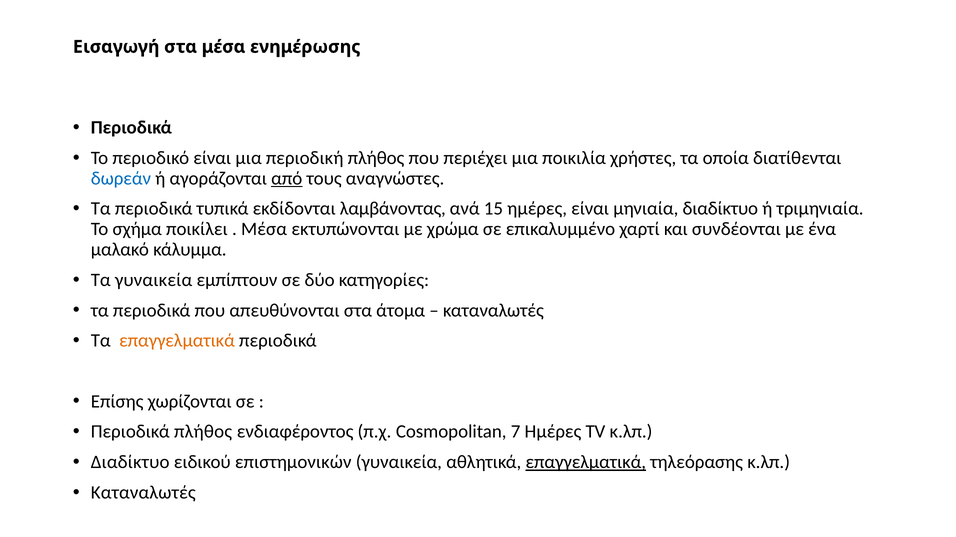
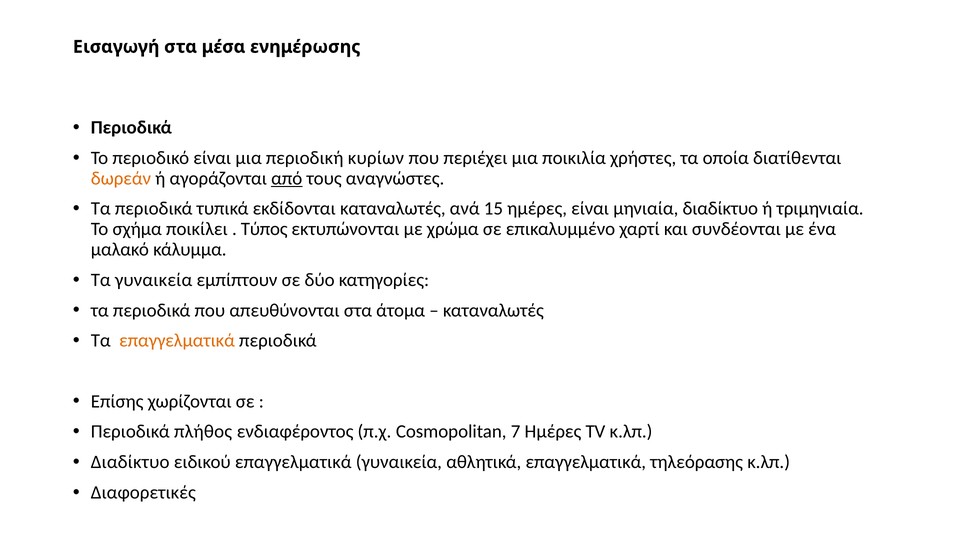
περιοδική πλήθος: πλήθος -> κυρίων (376, 158)
δωρεάν colour: blue -> orange (121, 179)
εκδίδονται λαμβάνοντας: λαμβάνοντας -> καταναλωτές (393, 209)
Μέσα: Μέσα -> Τύπος (264, 229)
ειδικού επιστημονικών: επιστημονικών -> επαγγελματικά (293, 463)
επαγγελματικά underline: present -> none (586, 463)
Καταναλωτές: Καταναλωτές -> Διαφορετικές (143, 493)
